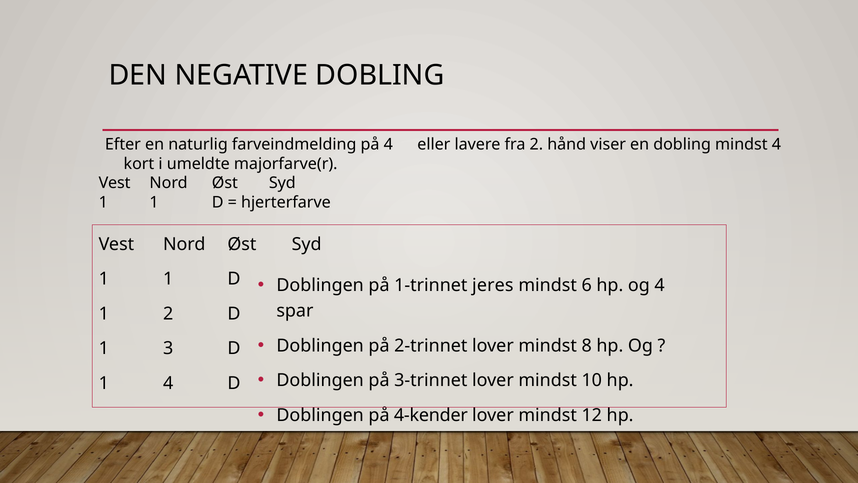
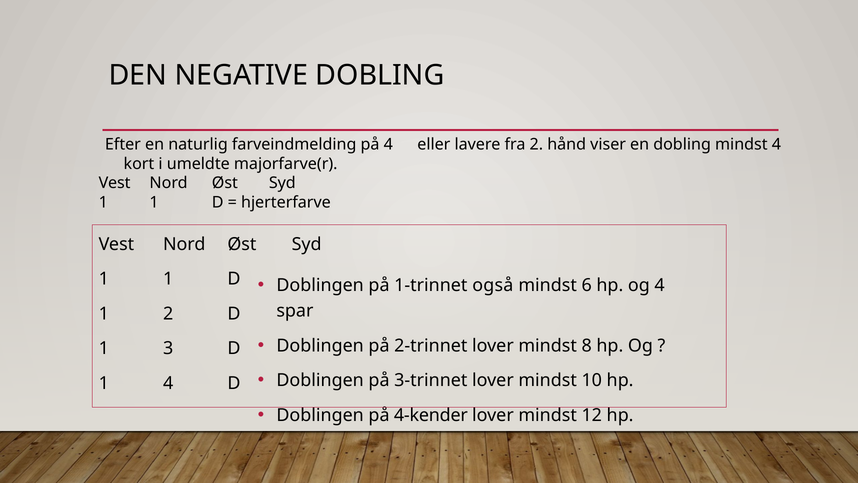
jeres: jeres -> også (493, 285)
